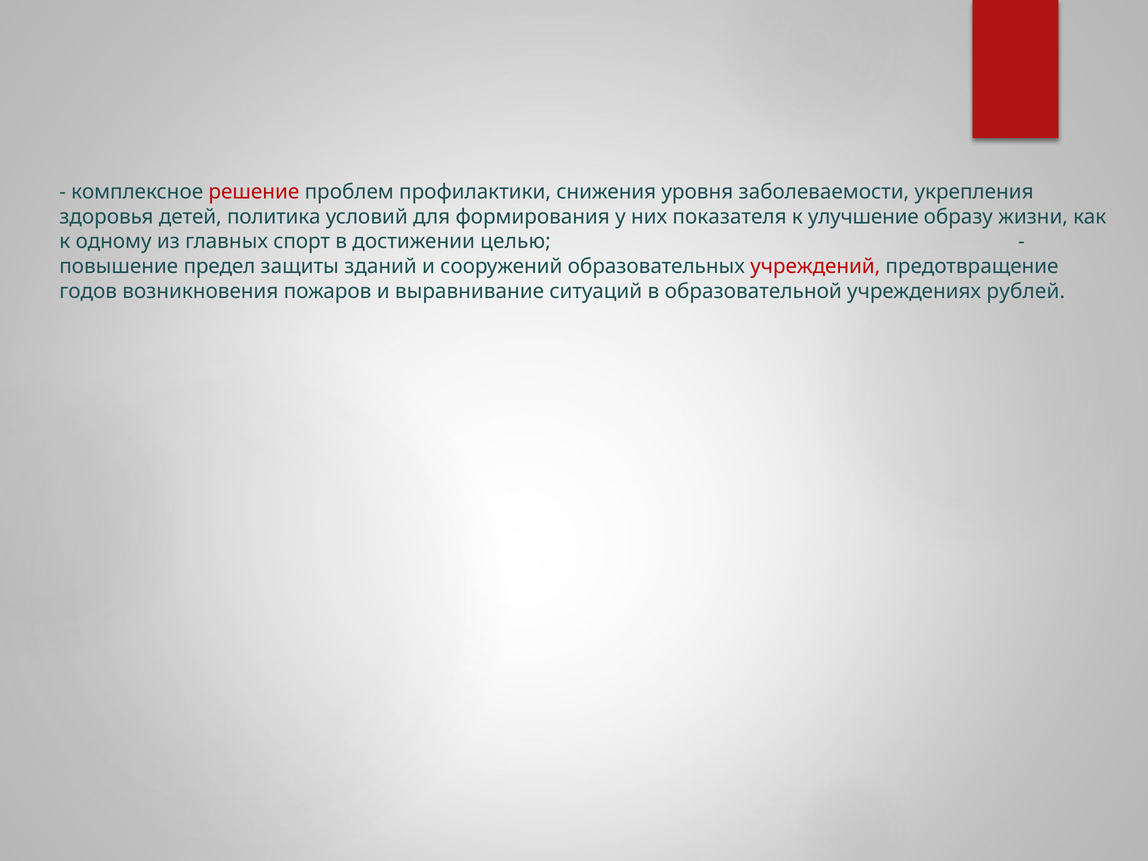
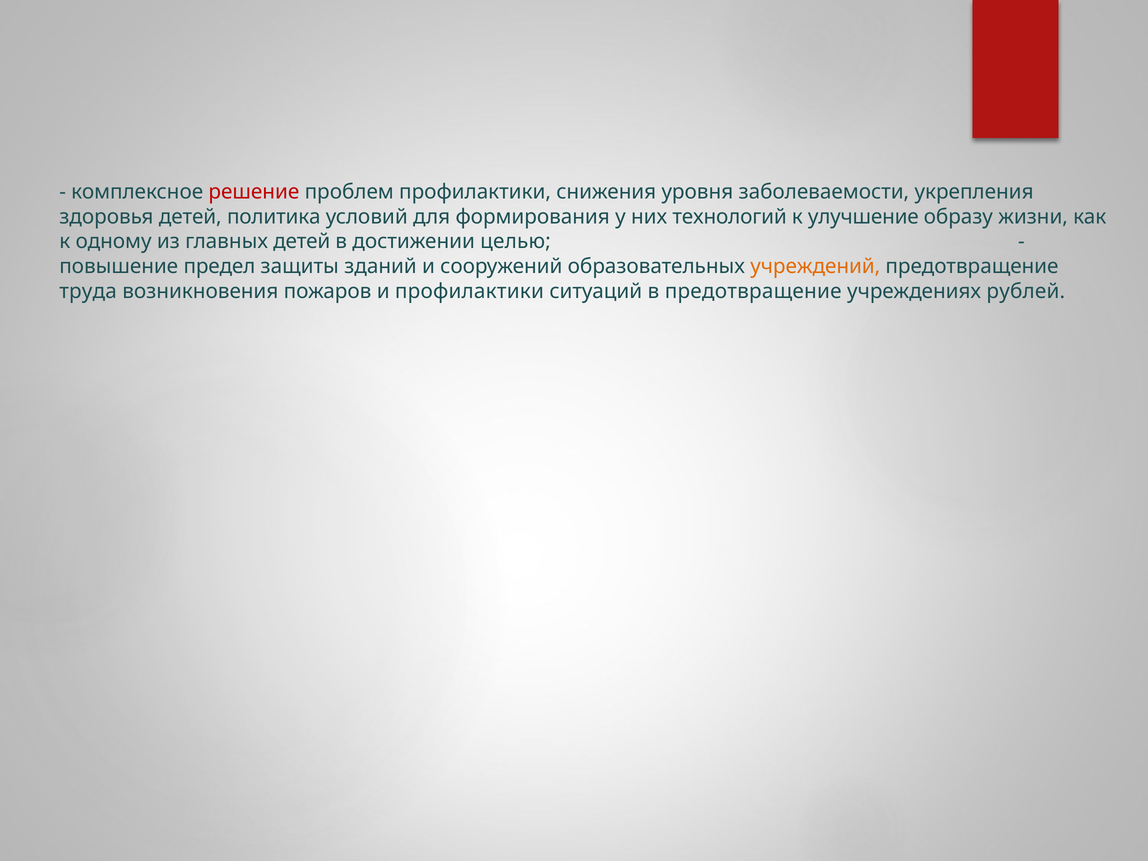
показателя: показателя -> технологий (730, 217)
главных спорт: спорт -> детей (302, 242)
учреждений colour: red -> orange (815, 267)
годов: годов -> труда (88, 291)
и выравнивание: выравнивание -> профилактики (469, 291)
в образовательной: образовательной -> предотвращение (753, 291)
